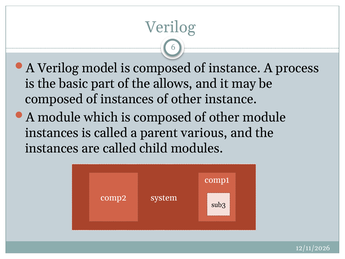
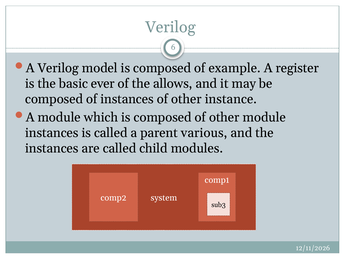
of instance: instance -> example (235, 68)
process: process -> register (297, 68)
part: part -> ever (103, 84)
